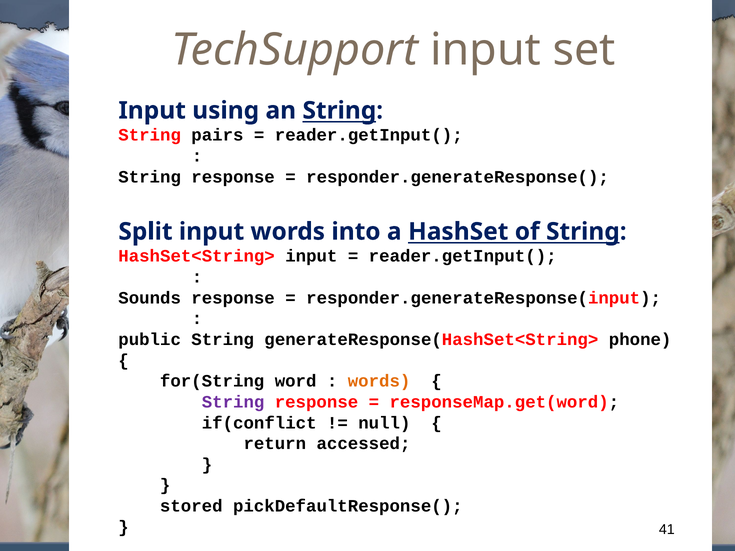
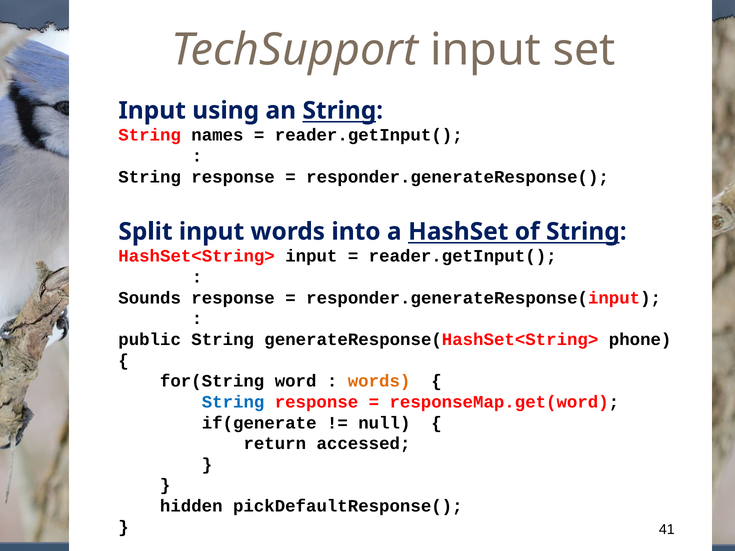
pairs: pairs -> names (217, 135)
String colour: purple -> blue (233, 402)
if(conflict: if(conflict -> if(generate (259, 423)
stored: stored -> hidden (191, 506)
